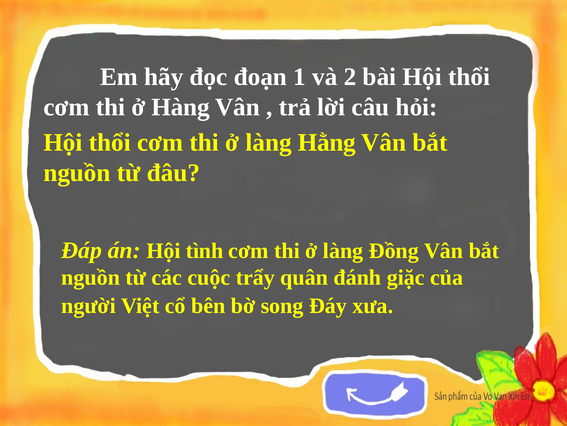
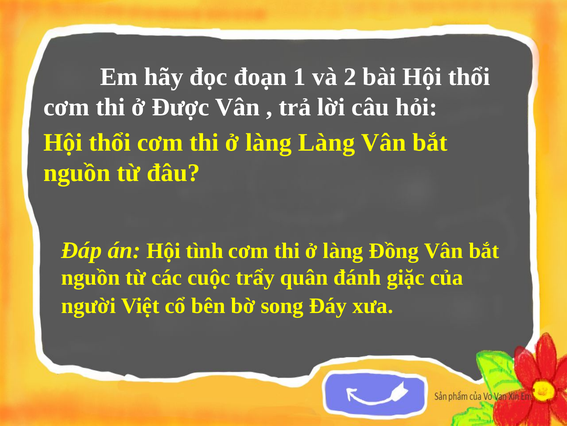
Hàng: Hàng -> Được (181, 107)
làng Hằng: Hằng -> Làng (327, 142)
